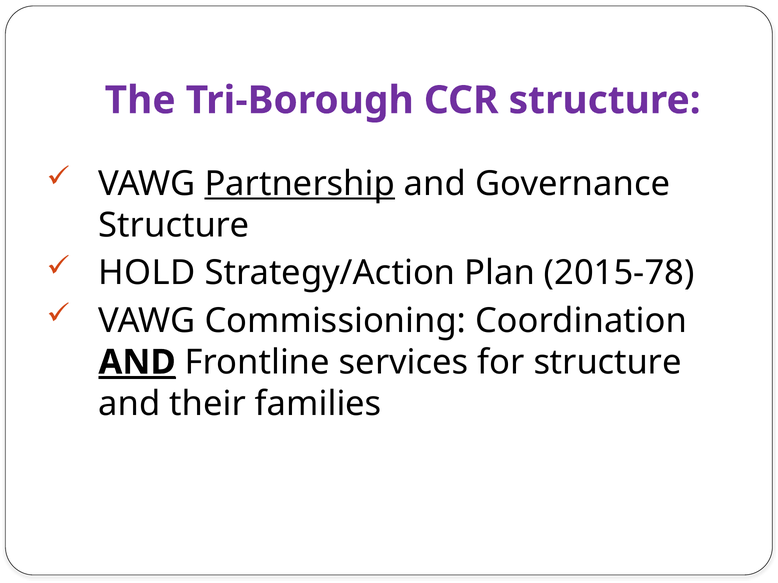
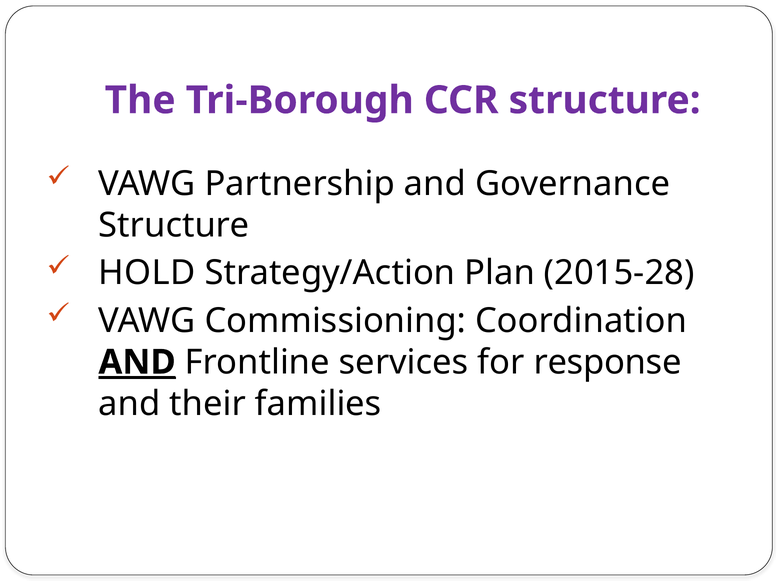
Partnership underline: present -> none (300, 184)
2015-78: 2015-78 -> 2015-28 (619, 273)
for structure: structure -> response (608, 363)
